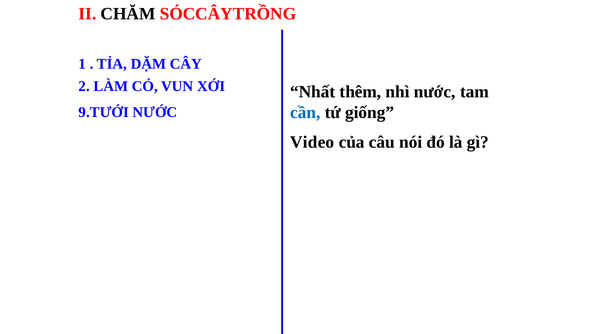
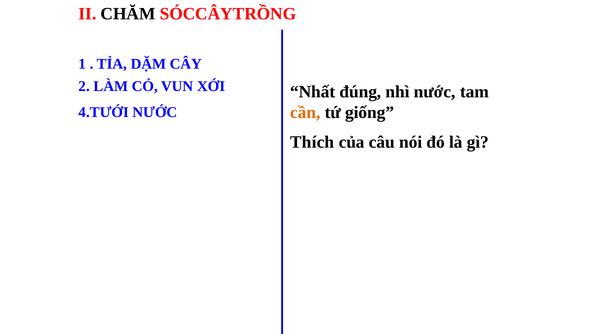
thêm: thêm -> đúng (360, 92)
cần colour: blue -> orange (305, 113)
9.TƯỚI: 9.TƯỚI -> 4.TƯỚI (104, 112)
Video: Video -> Thích (312, 142)
